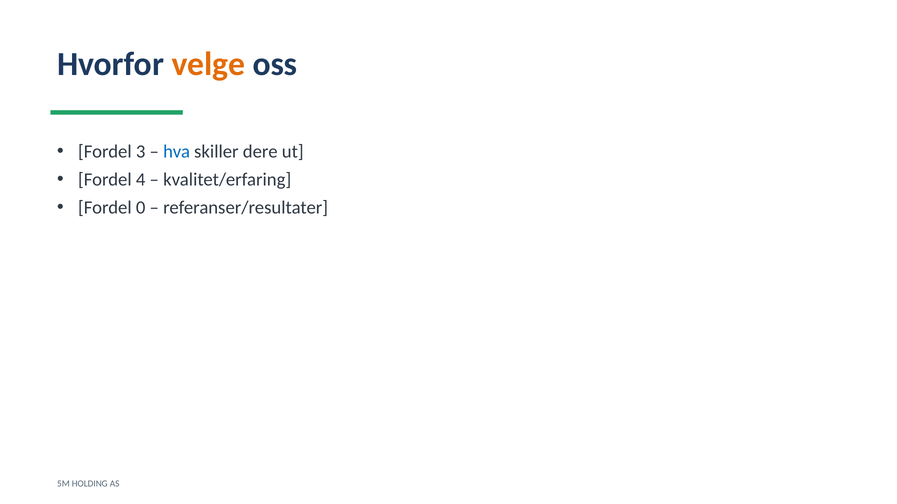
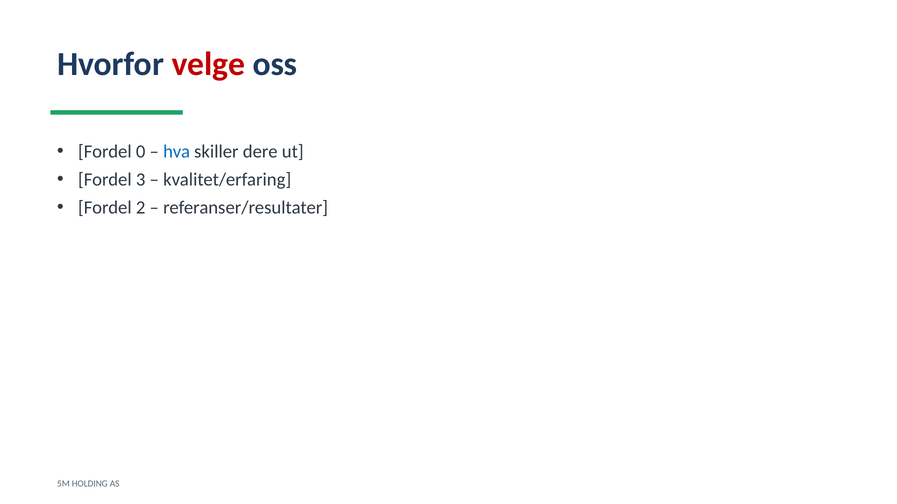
velge colour: orange -> red (208, 64)
3: 3 -> 0 (141, 152)
4: 4 -> 3 (141, 180)
0: 0 -> 2 (141, 208)
